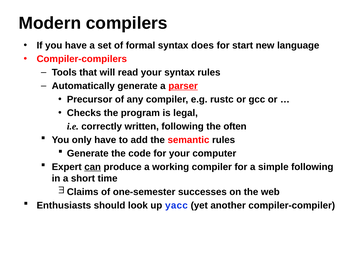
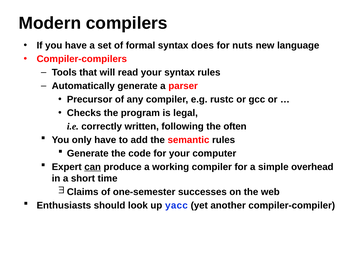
start: start -> nuts (243, 45)
parser underline: present -> none (183, 86)
simple following: following -> overhead (312, 167)
